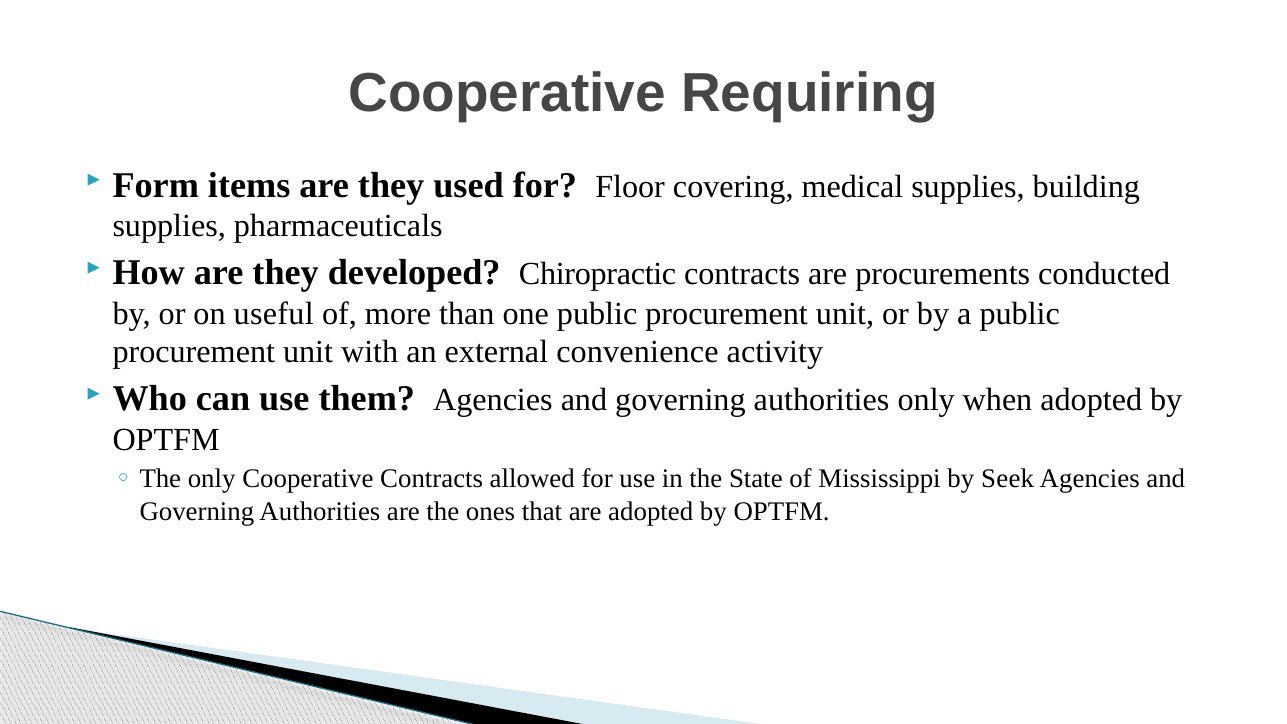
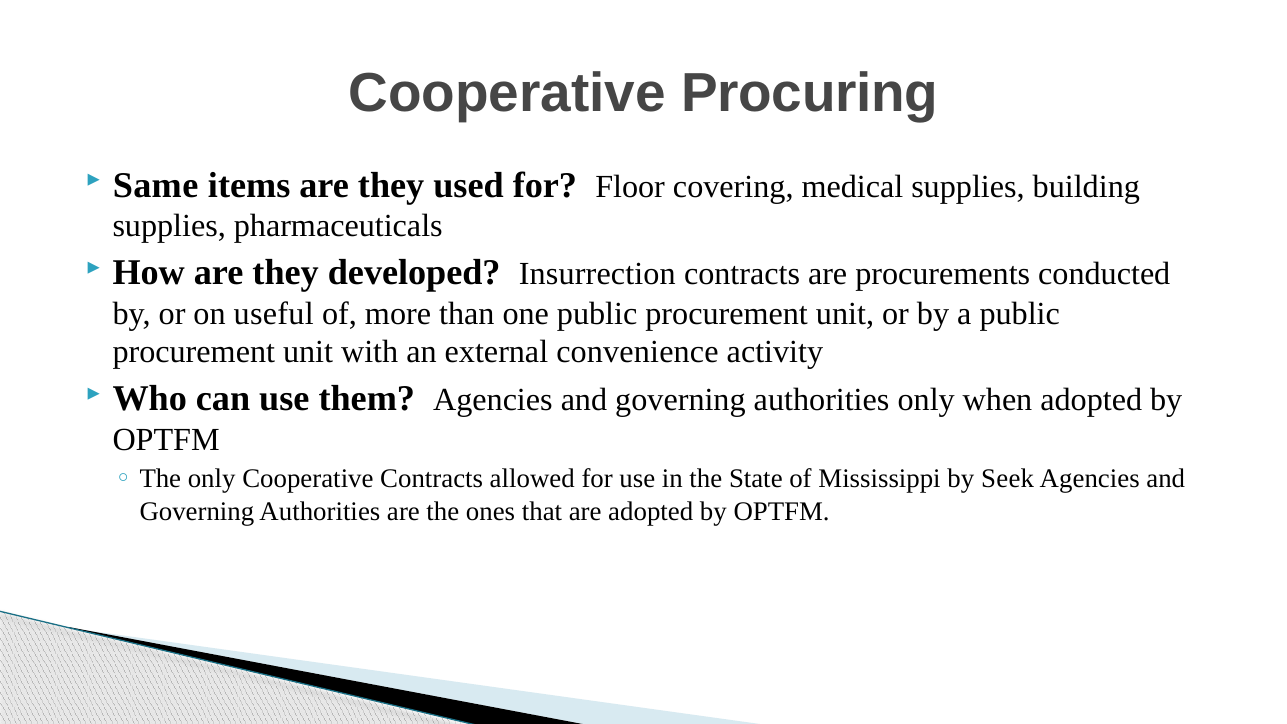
Requiring: Requiring -> Procuring (810, 93)
Form: Form -> Same (156, 185)
Chiropractic: Chiropractic -> Insurrection (597, 274)
